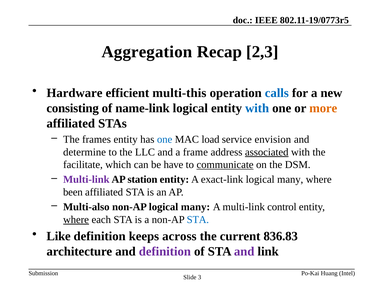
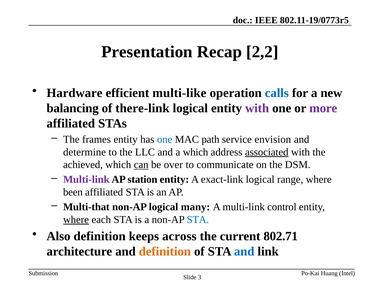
Aggregation: Aggregation -> Presentation (147, 52)
2,3: 2,3 -> 2,2 (262, 52)
multi-this: multi-this -> multi-like (179, 93)
consisting: consisting -> balancing (73, 108)
name-link: name-link -> there-link (142, 108)
with colour: blue -> purple (257, 108)
more colour: orange -> purple (323, 108)
load: load -> path (210, 139)
a frame: frame -> which (196, 152)
facilitate: facilitate -> achieved (83, 165)
can underline: none -> present (141, 165)
have: have -> over (173, 165)
communicate underline: present -> none (225, 165)
many: many -> range (290, 179)
Multi-also: Multi-also -> Multi-that (86, 207)
Like: Like -> Also (58, 236)
836.83: 836.83 -> 802.71 (281, 236)
definition colour: purple -> orange (165, 251)
and colour: purple -> blue (244, 251)
